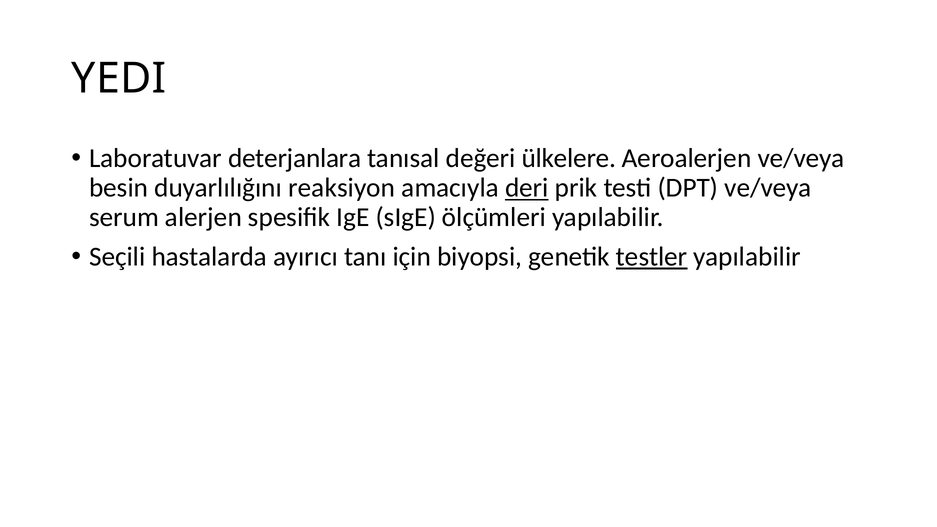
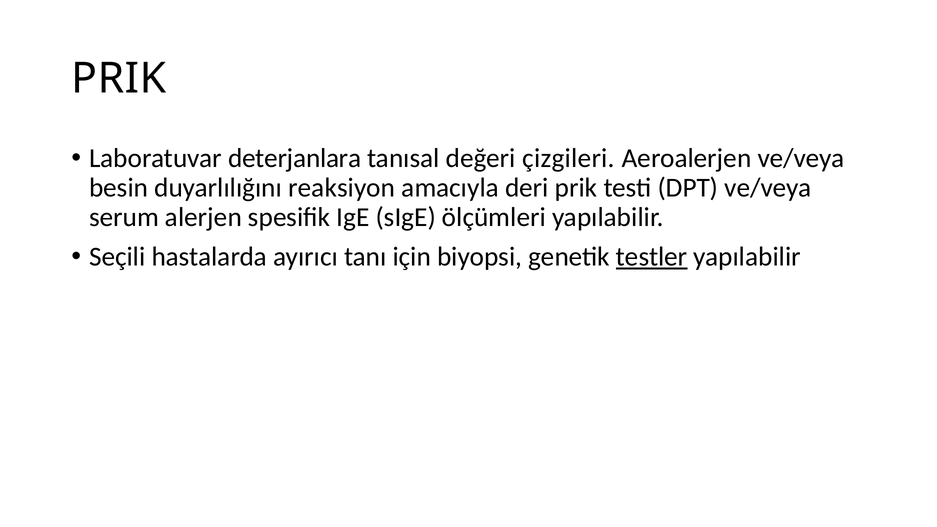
YEDI: YEDI -> PRIK (119, 79)
ülkelere: ülkelere -> çizgileri (569, 158)
deri underline: present -> none (527, 188)
